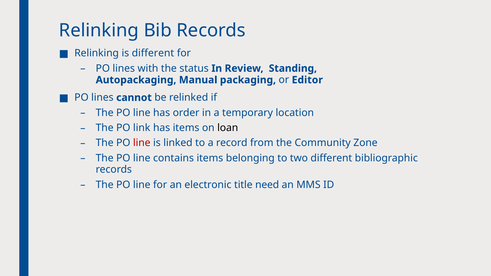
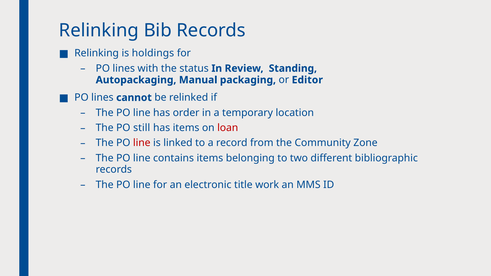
is different: different -> holdings (153, 53)
link: link -> still (142, 128)
loan colour: black -> red (228, 128)
need: need -> work (267, 185)
